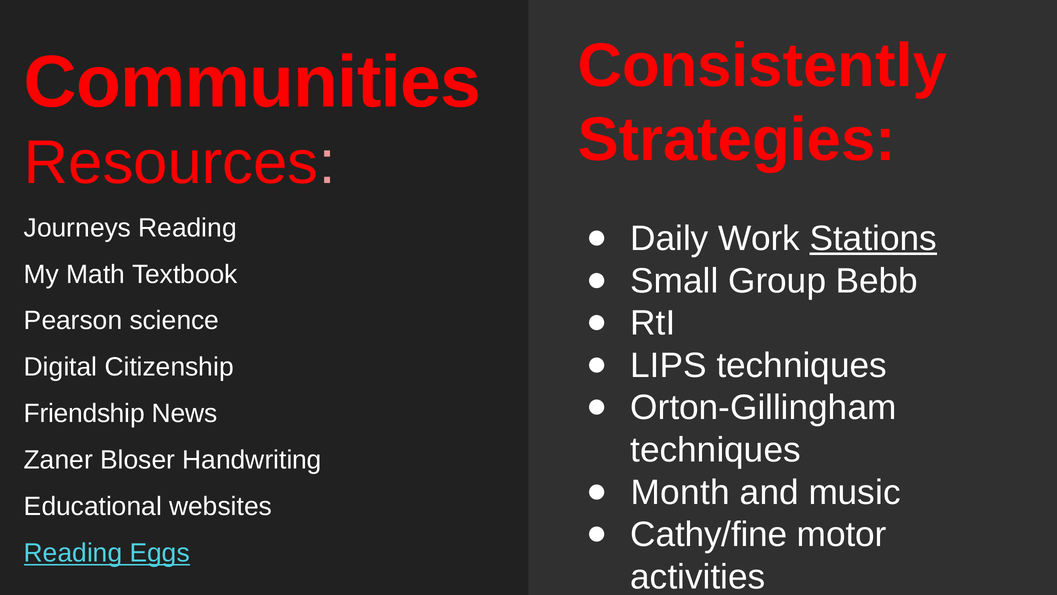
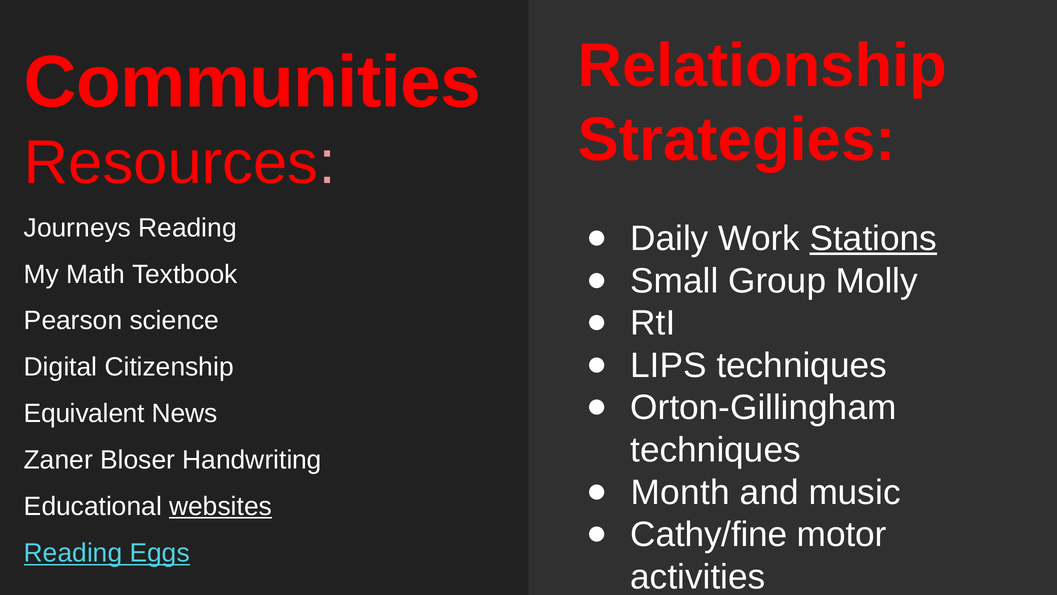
Consistently: Consistently -> Relationship (762, 66)
Bebb: Bebb -> Molly (877, 281)
Friendship: Friendship -> Equivalent (84, 413)
websites underline: none -> present (221, 506)
